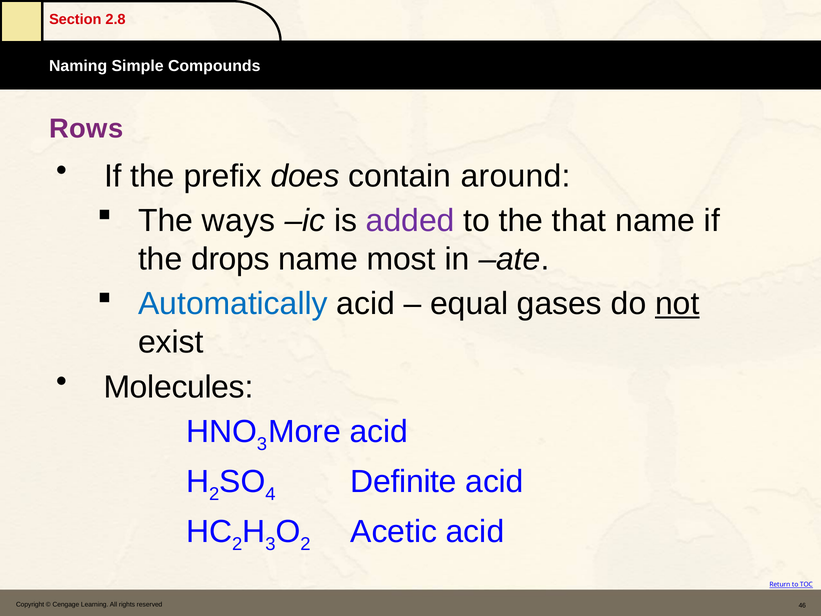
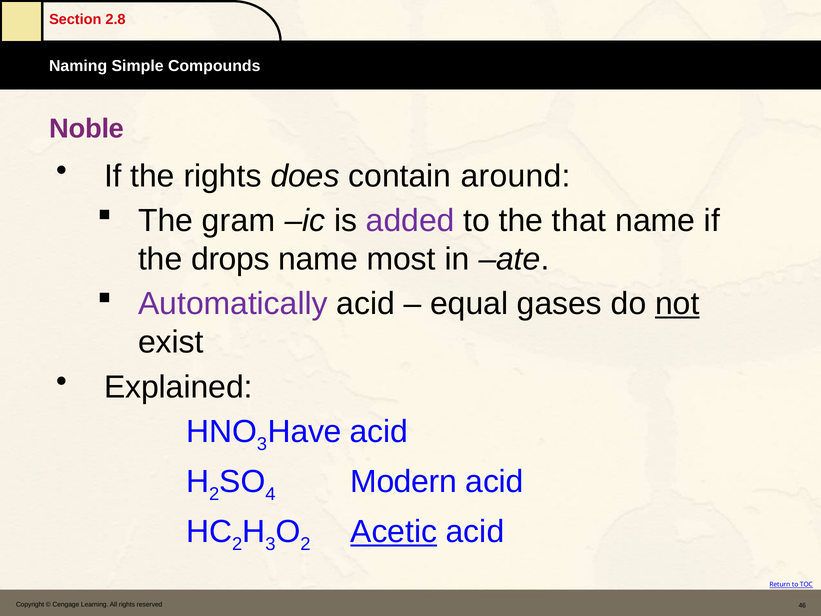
Rows: Rows -> Noble (87, 128)
the prefix: prefix -> rights (223, 176)
ways: ways -> gram (239, 221)
Automatically colour: blue -> purple (233, 304)
Molecules: Molecules -> Explained (178, 387)
More: More -> Have (305, 432)
Definite: Definite -> Modern (404, 482)
Acetic underline: none -> present (394, 532)
